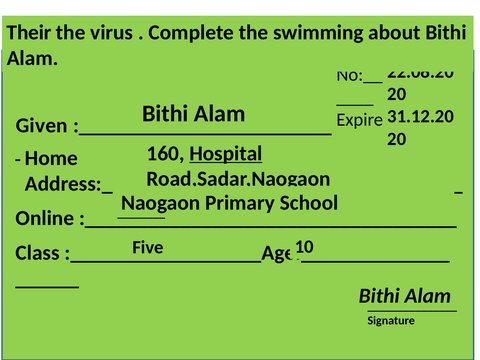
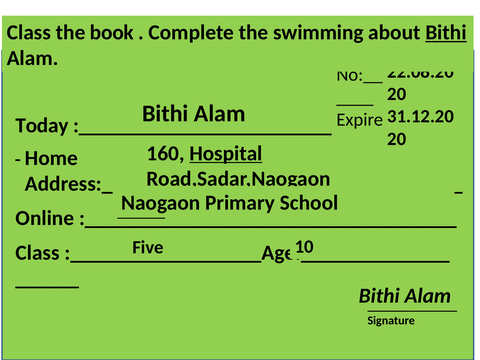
Their: Their -> Class (29, 32)
virus: virus -> book (112, 32)
Bithi underline: none -> present (446, 32)
Given: Given -> Today (42, 126)
